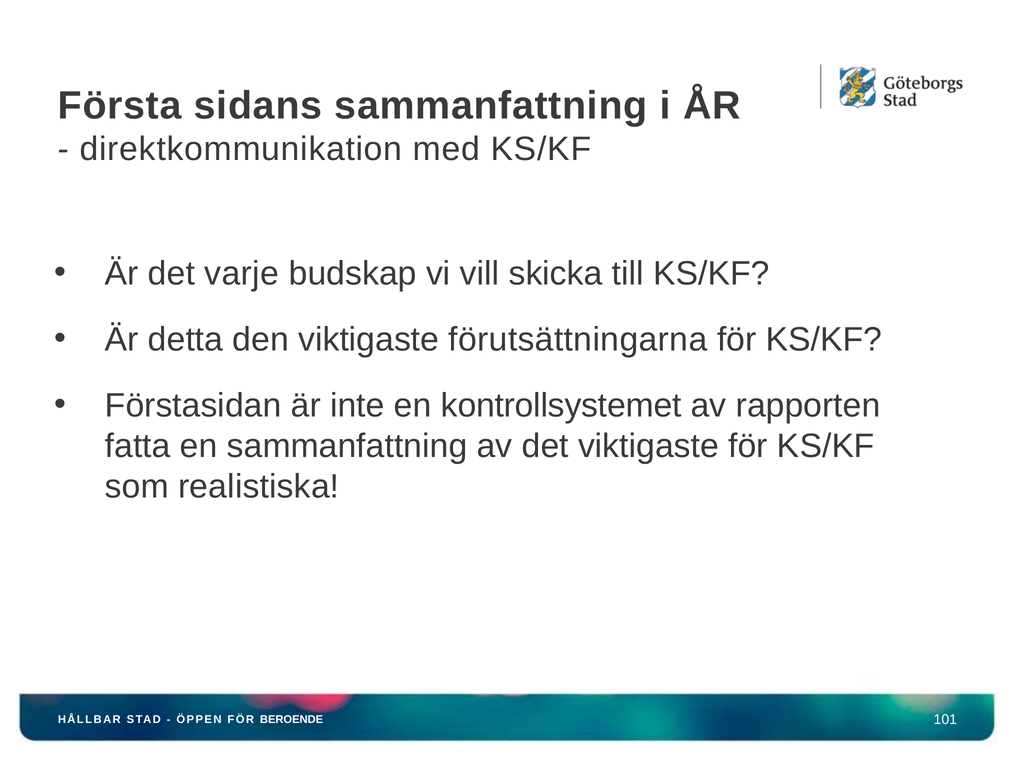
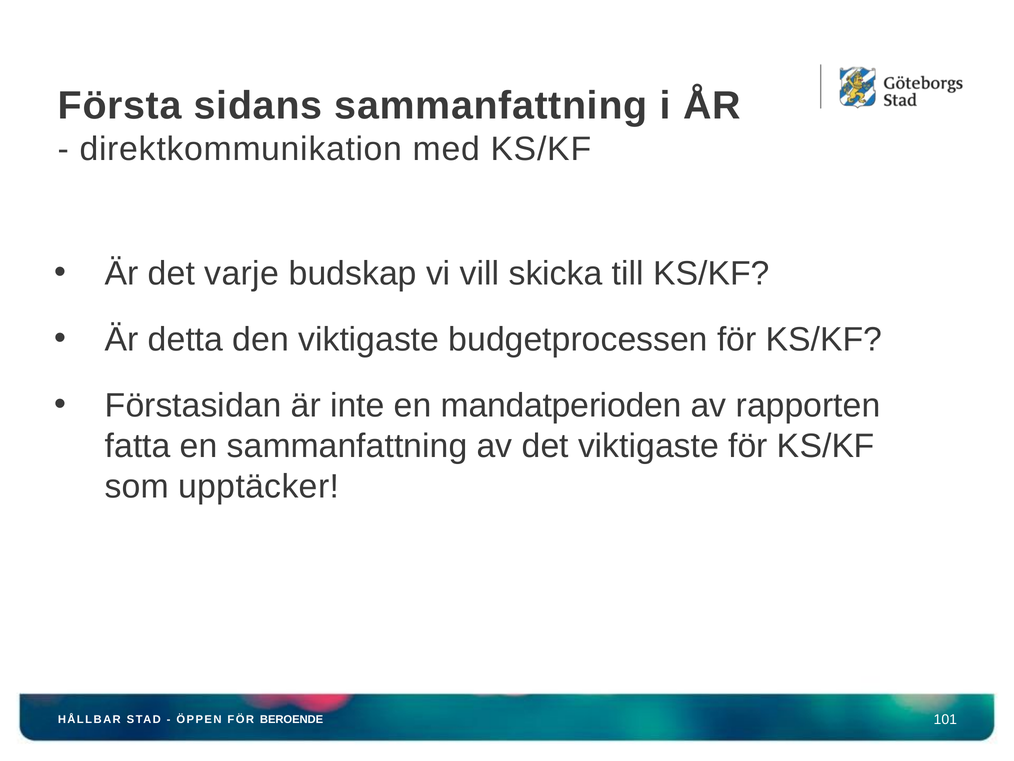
förutsättningarna: förutsättningarna -> budgetprocessen (578, 339)
kontrollsystemet: kontrollsystemet -> mandatperioden (561, 405)
realistiska: realistiska -> upptäcker (259, 486)
